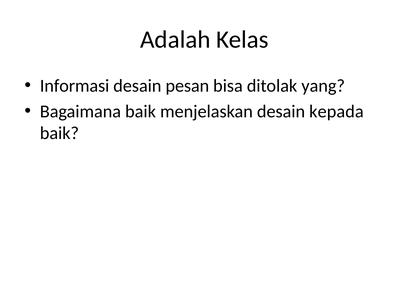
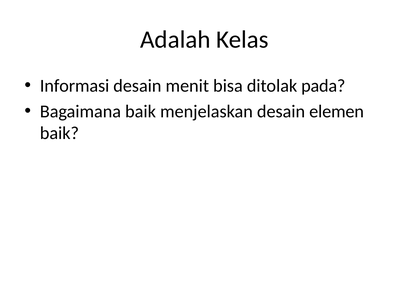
pesan: pesan -> menit (187, 86)
yang: yang -> pada (323, 86)
kepada: kepada -> elemen (337, 111)
